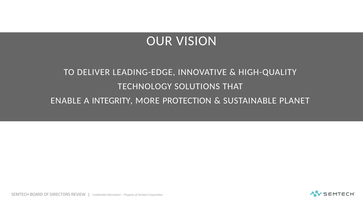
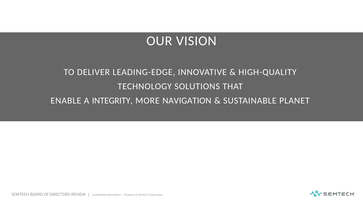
PROTECTION: PROTECTION -> NAVIGATION (187, 101)
